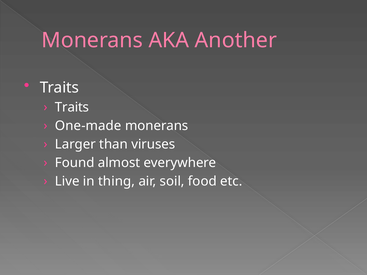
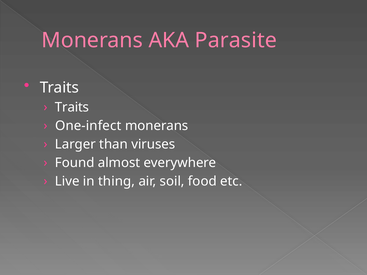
Another: Another -> Parasite (236, 40)
One-made: One-made -> One-infect (88, 126)
